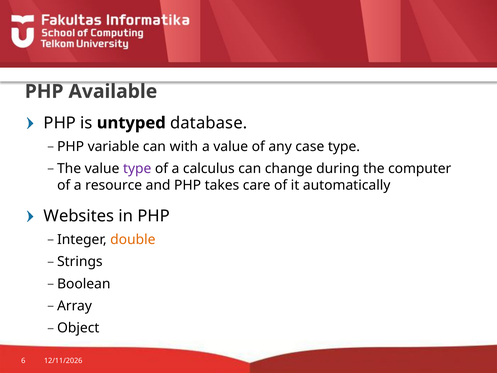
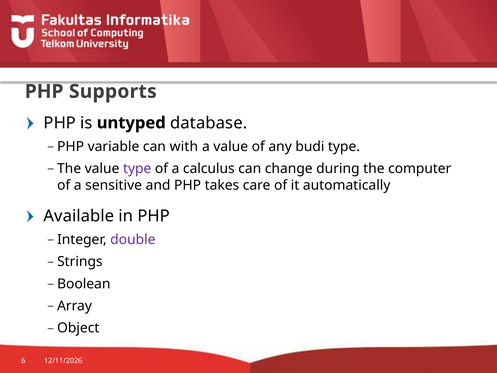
Available: Available -> Supports (113, 91)
case: case -> budi (310, 146)
resource: resource -> sensitive (114, 185)
Websites: Websites -> Available (79, 216)
double colour: orange -> purple (133, 239)
